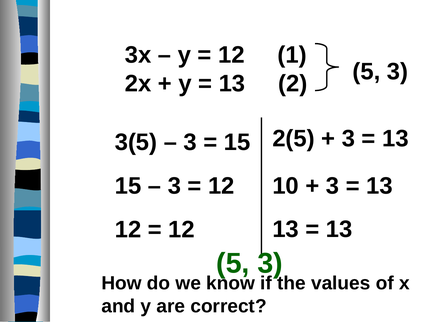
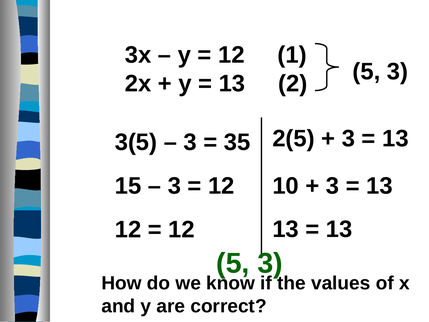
15: 15 -> 35 (237, 142)
